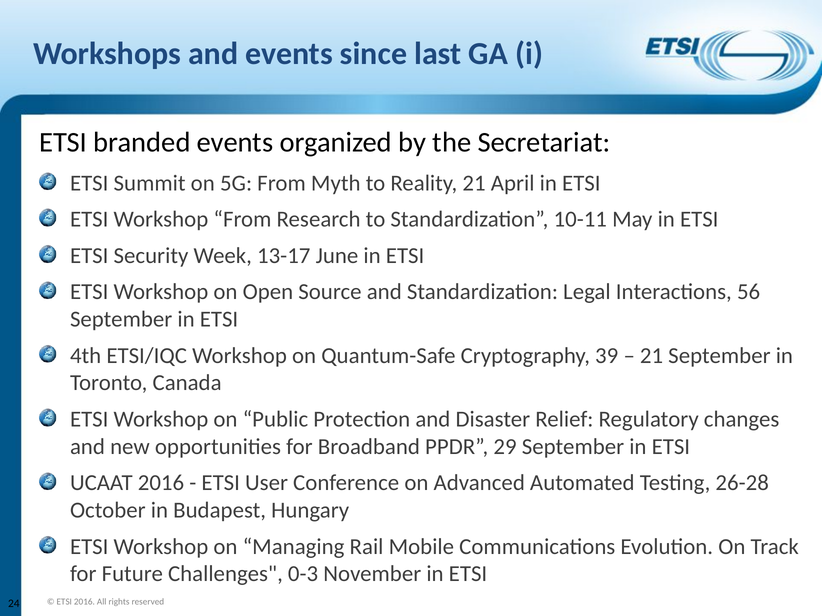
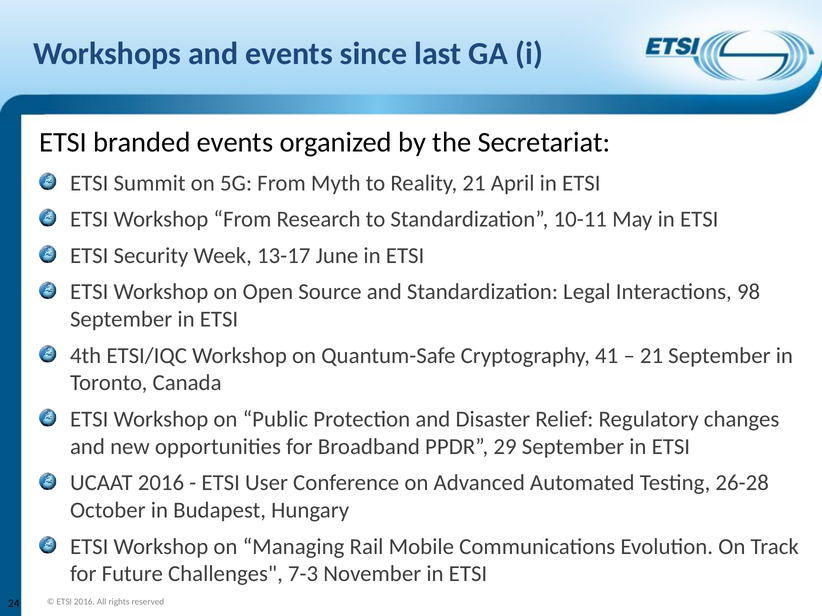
56: 56 -> 98 (749, 292)
39: 39 -> 41 (607, 356)
0-3: 0-3 -> 7-3 (303, 574)
